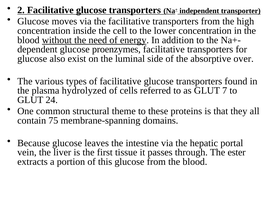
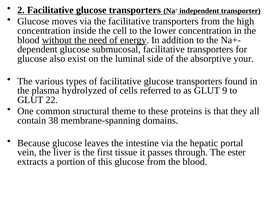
proenzymes: proenzymes -> submucosal (116, 49)
over: over -> your (244, 59)
7: 7 -> 9 (225, 91)
24: 24 -> 22 (52, 100)
75: 75 -> 38 (53, 121)
